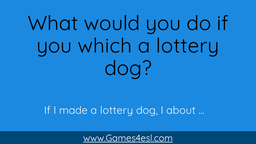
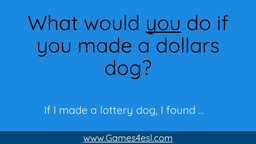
you underline: none -> present (163, 23)
you which: which -> made (105, 46)
lottery: lottery -> dollars (188, 46)
about: about -> found (181, 110)
